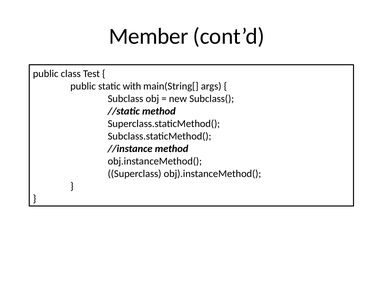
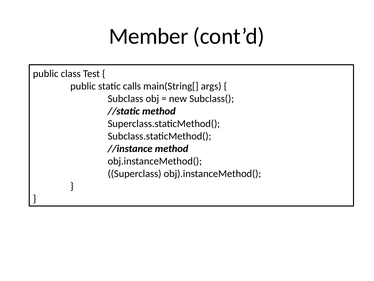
with: with -> calls (132, 86)
